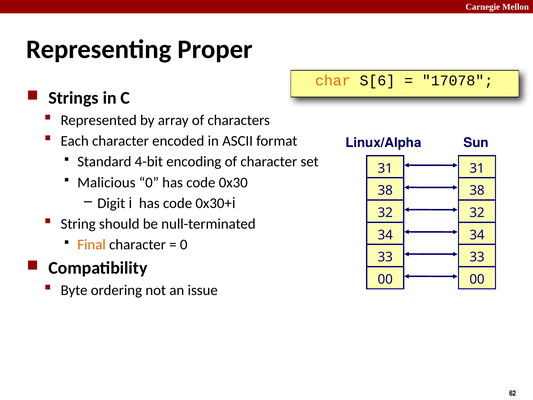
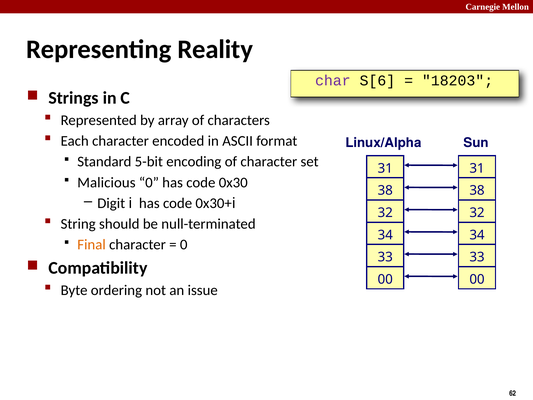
Proper: Proper -> Reality (215, 49)
char colour: orange -> purple (333, 80)
17078: 17078 -> 18203 (458, 80)
4-bit: 4-bit -> 5-bit (149, 162)
